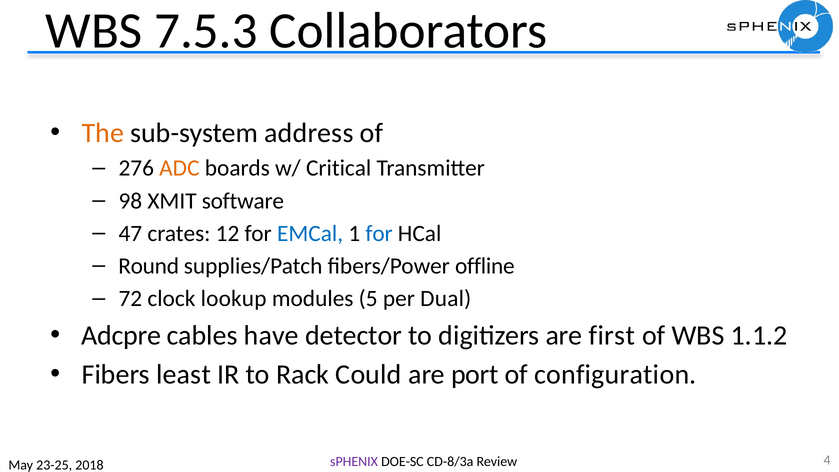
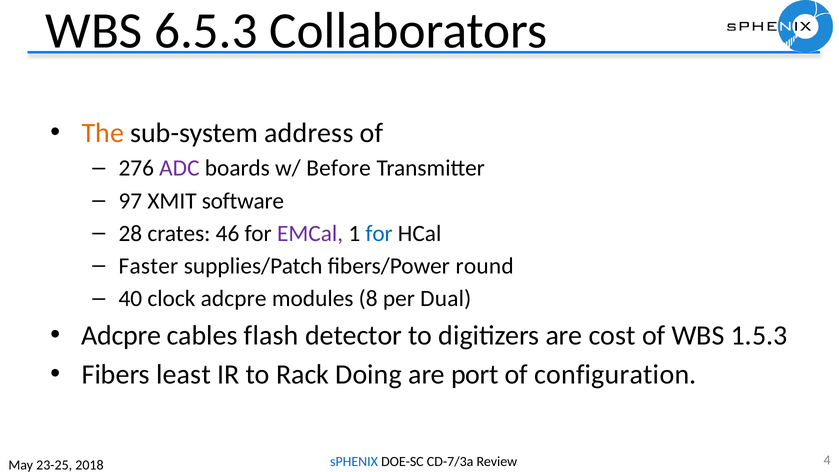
7.5.3: 7.5.3 -> 6.5.3 (206, 31)
ADC colour: orange -> purple (179, 168)
Critical: Critical -> Before (339, 168)
98: 98 -> 97 (130, 201)
47: 47 -> 28 (130, 233)
12: 12 -> 46 (228, 233)
EMCal colour: blue -> purple (310, 233)
Round: Round -> Faster (148, 266)
offline: offline -> round (485, 266)
72: 72 -> 40 (130, 299)
clock lookup: lookup -> adcpre (234, 299)
5: 5 -> 8 (368, 299)
have: have -> flash (271, 335)
first: first -> cost (612, 335)
1.1.2: 1.1.2 -> 1.5.3 (759, 335)
Could: Could -> Doing (369, 375)
sPHENIX colour: purple -> blue (354, 461)
CD-8/3a: CD-8/3a -> CD-7/3a (450, 461)
